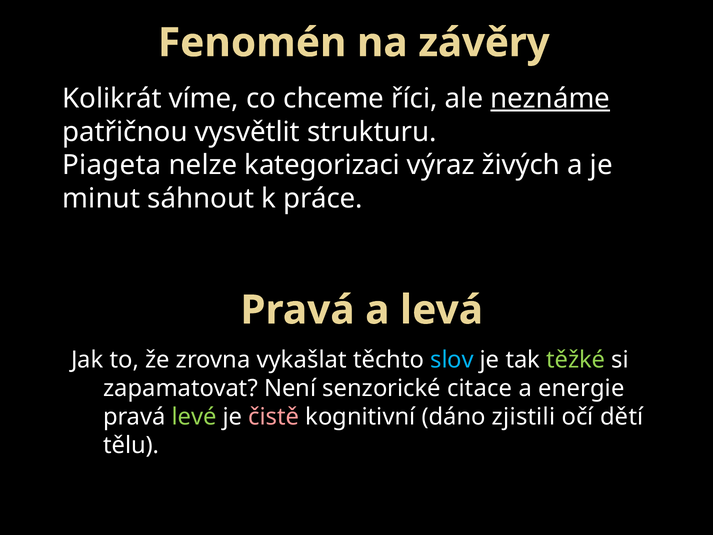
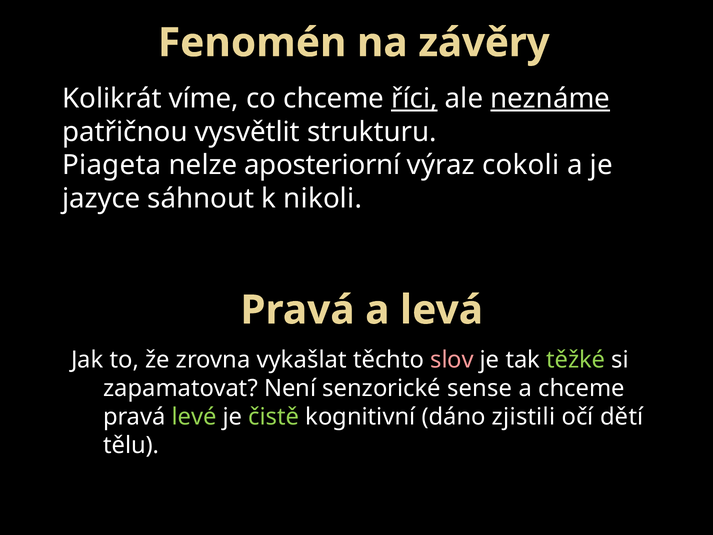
říci underline: none -> present (414, 99)
kategorizaci: kategorizaci -> aposteriorní (322, 165)
živých: živých -> cokoli (521, 165)
minut: minut -> jazyce (101, 198)
práce: práce -> nikoli (323, 198)
slov colour: light blue -> pink (452, 360)
citace: citace -> sense (480, 388)
a energie: energie -> chceme (581, 388)
čistě colour: pink -> light green (274, 417)
